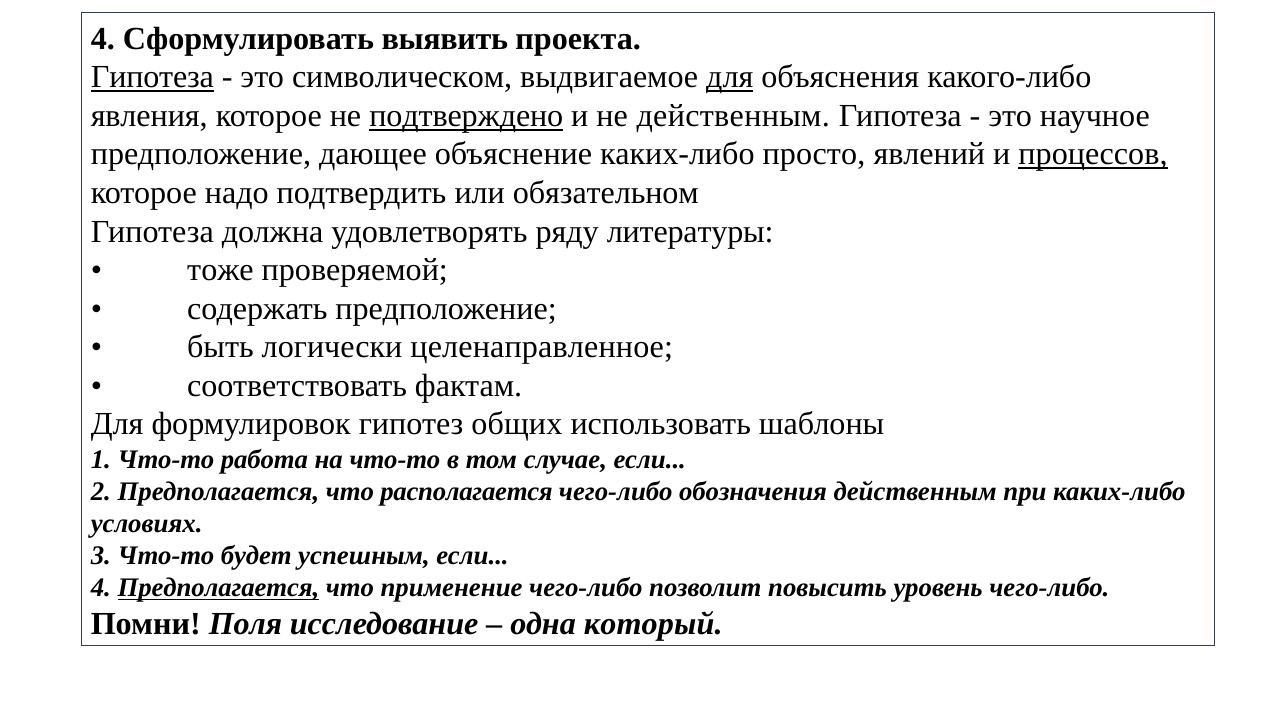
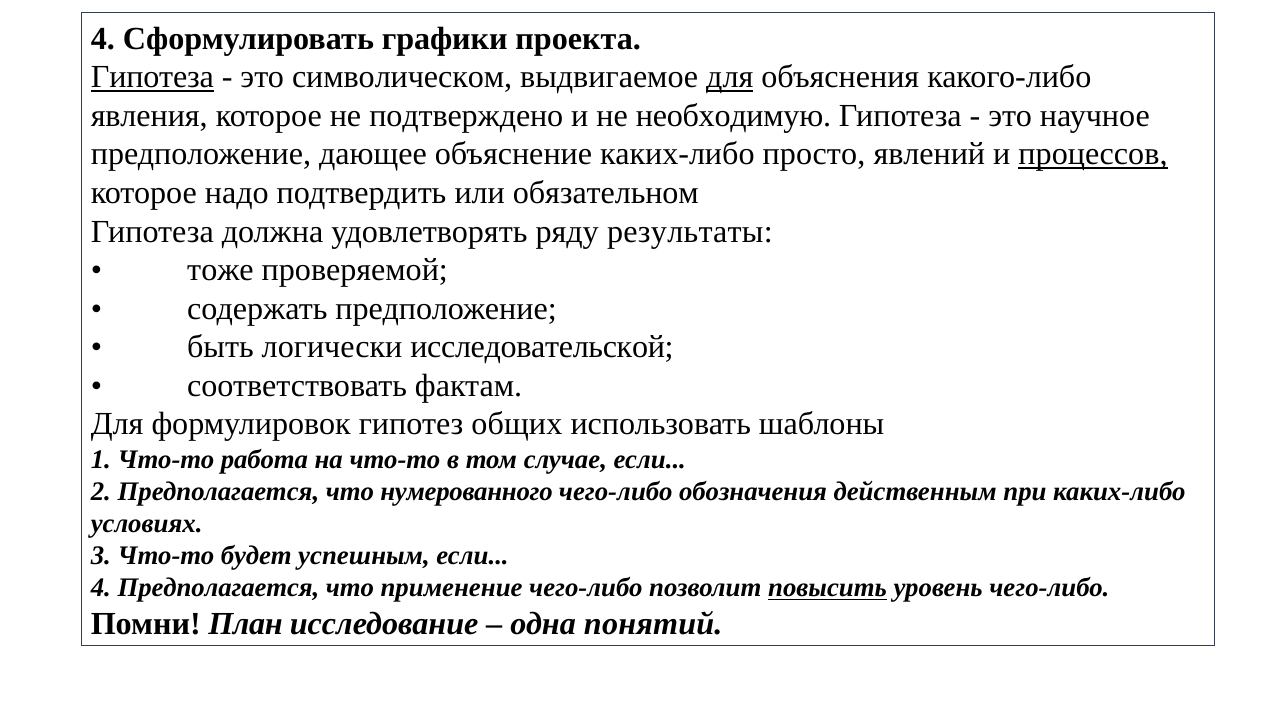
выявить: выявить -> графики (445, 39)
подтверждено underline: present -> none (466, 116)
не действенным: действенным -> необходимую (733, 116)
литературы: литературы -> результаты (690, 231)
целенаправленное: целенаправленное -> исследовательской (542, 347)
располагается: располагается -> нумерованного (467, 491)
Предполагается underline: present -> none (218, 588)
повысить underline: none -> present (828, 588)
Поля: Поля -> План (246, 623)
который: который -> понятий (653, 623)
